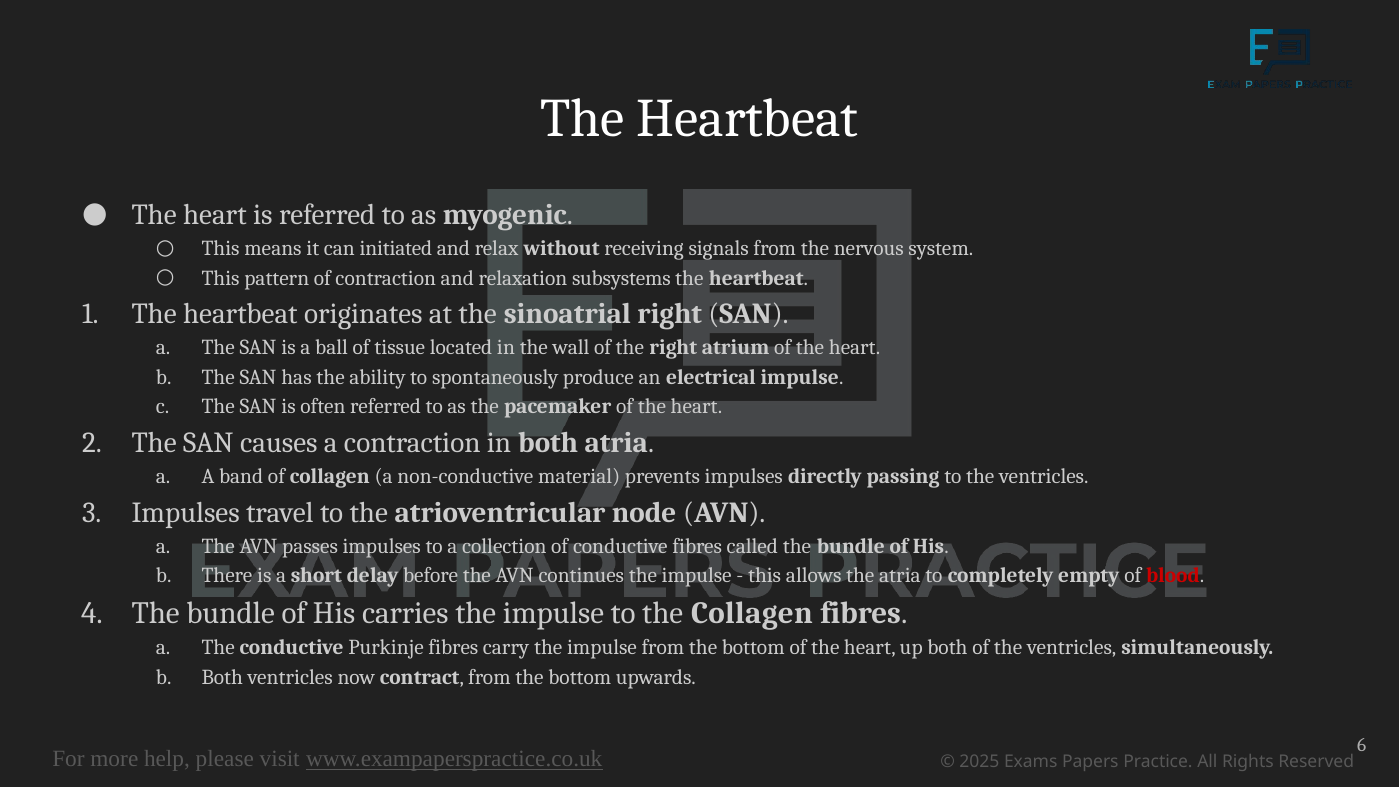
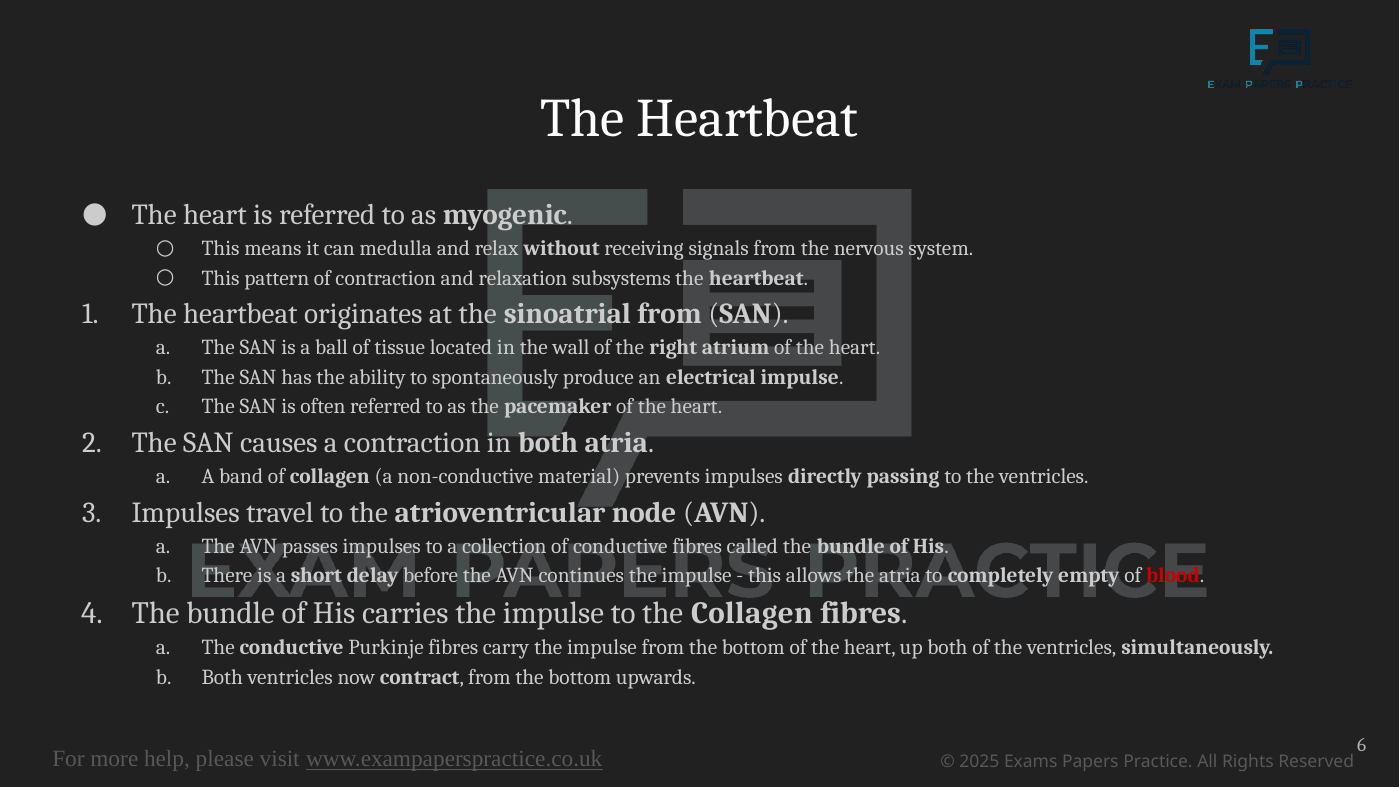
initiated: initiated -> medulla (396, 249)
sinoatrial right: right -> from (670, 314)
